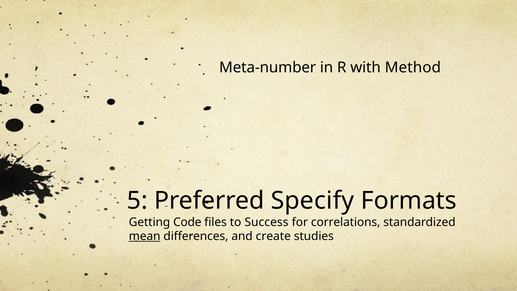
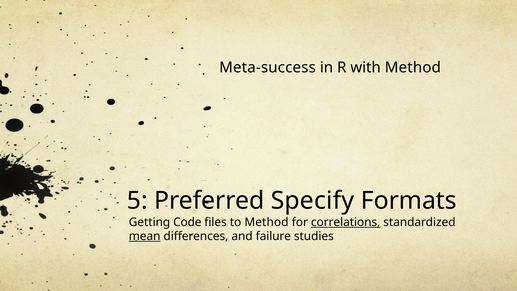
Meta-number: Meta-number -> Meta-success (268, 67)
to Success: Success -> Method (266, 222)
correlations underline: none -> present (346, 222)
create: create -> failure (273, 236)
